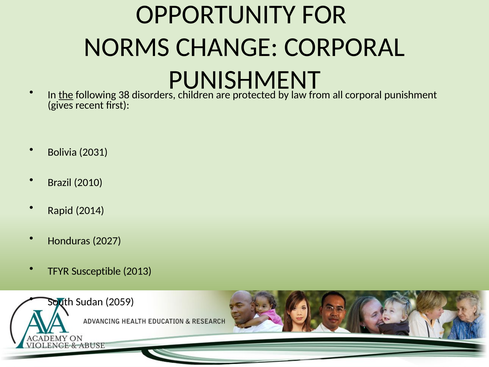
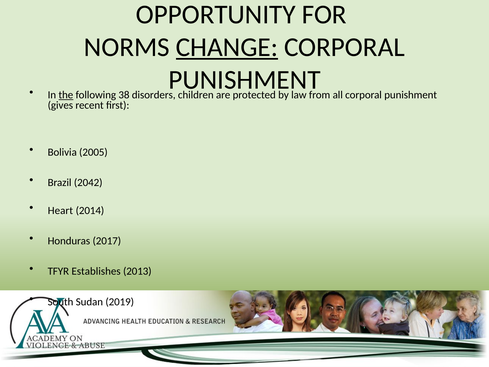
CHANGE underline: none -> present (227, 47)
2031: 2031 -> 2005 (93, 152)
2010: 2010 -> 2042 (88, 183)
Rapid: Rapid -> Heart (60, 210)
2027: 2027 -> 2017 (107, 241)
Susceptible: Susceptible -> Establishes (96, 271)
2059: 2059 -> 2019 (120, 302)
